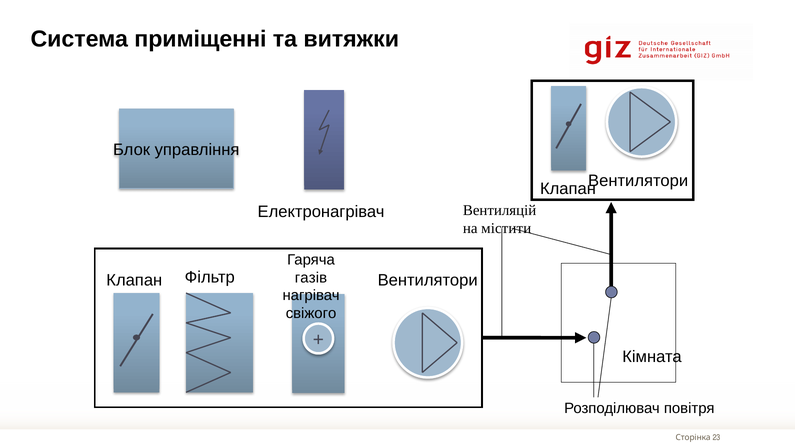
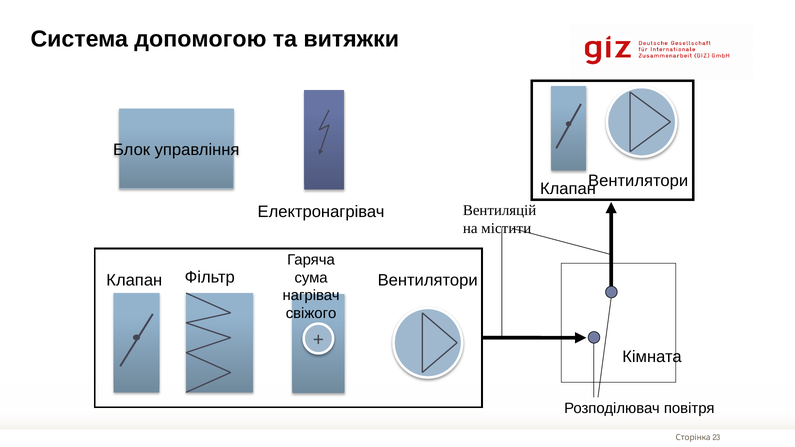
приміщенні: приміщенні -> допомогою (200, 39)
газів: газів -> сума (311, 278)
